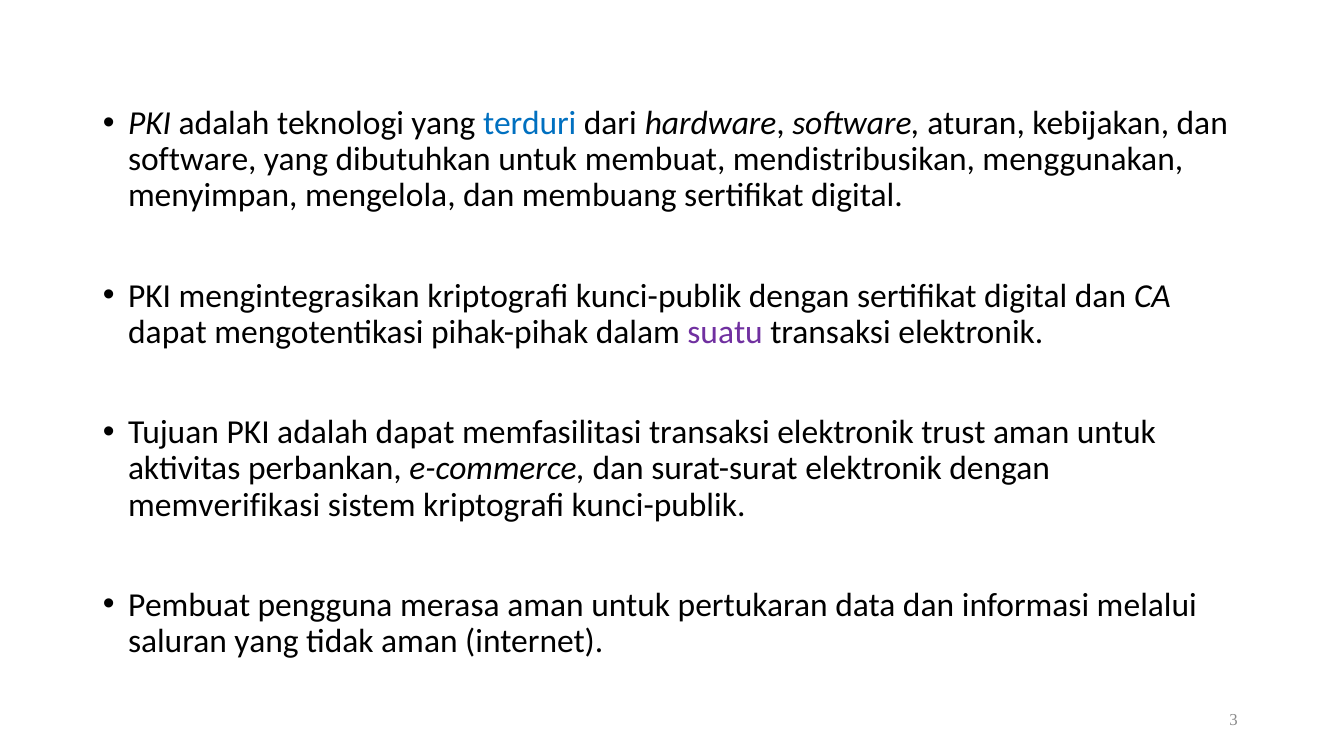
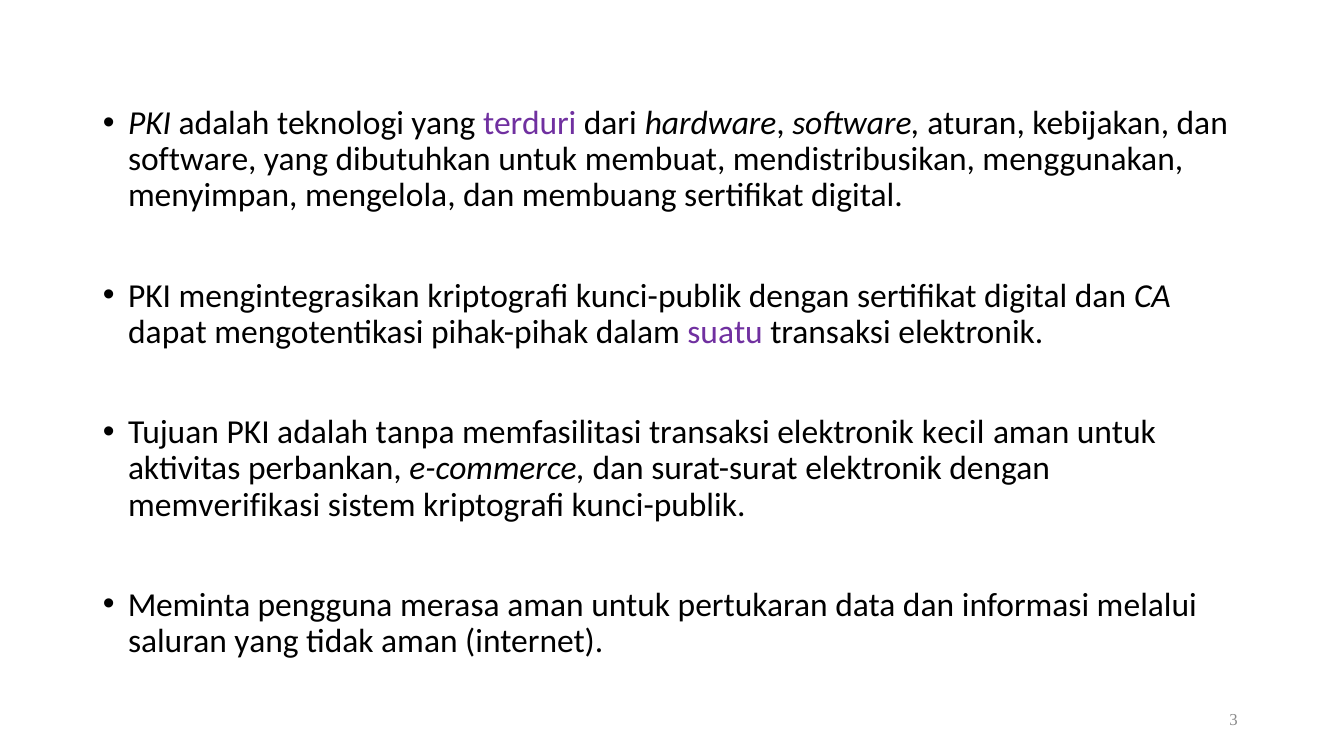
terduri colour: blue -> purple (530, 123)
adalah dapat: dapat -> tanpa (415, 432)
trust: trust -> kecil (953, 432)
Pembuat: Pembuat -> Meminta (189, 605)
